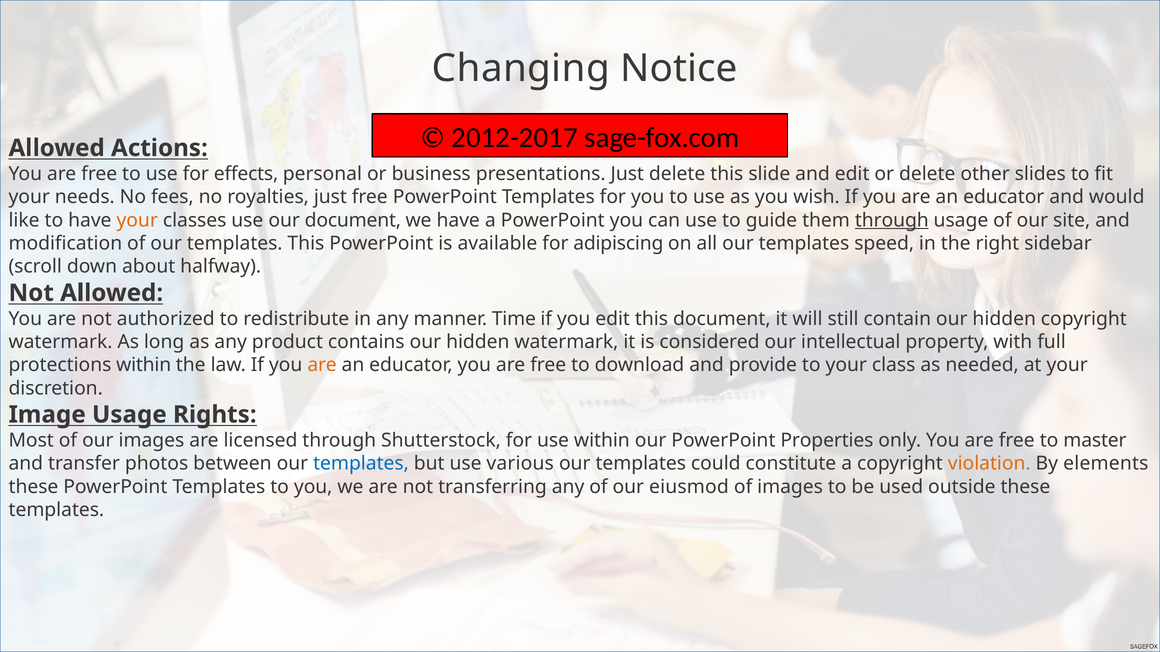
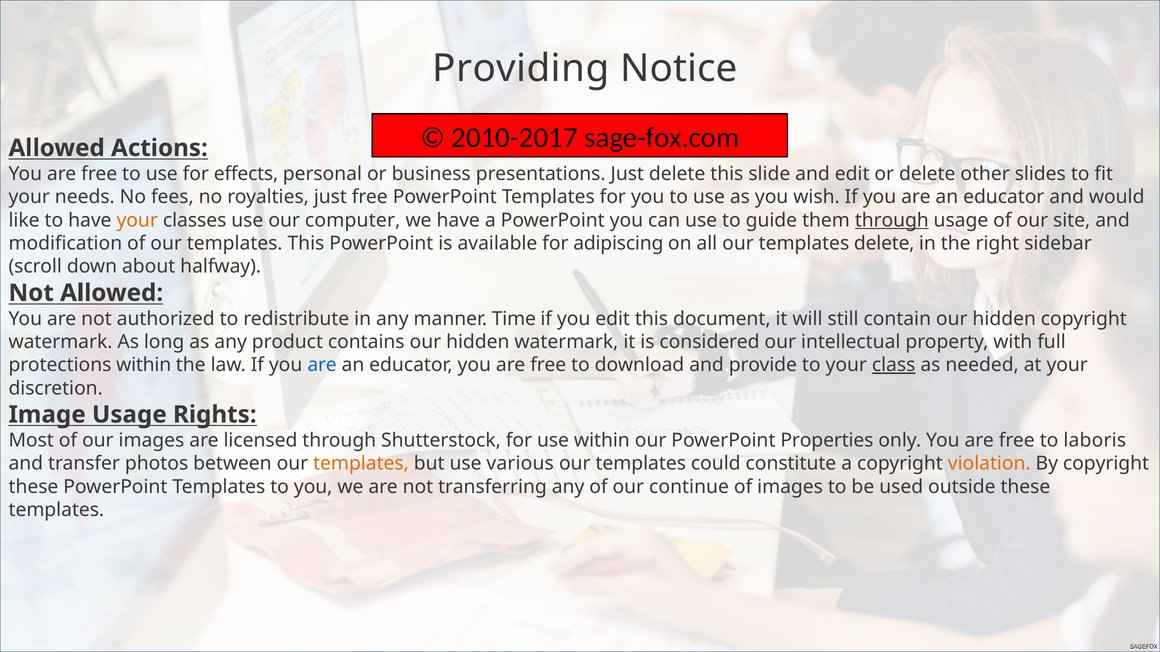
Changing: Changing -> Providing (521, 69)
2012-2017: 2012-2017 -> 2010-2017 (515, 138)
our document: document -> computer (353, 220)
templates speed: speed -> delete (884, 243)
are colour: orange -> blue (322, 365)
class underline: none -> present (894, 365)
master: master -> laboris (1095, 441)
templates colour: blue -> orange (361, 464)
By elements: elements -> copyright (1106, 464)
eiusmod: eiusmod -> continue (689, 487)
